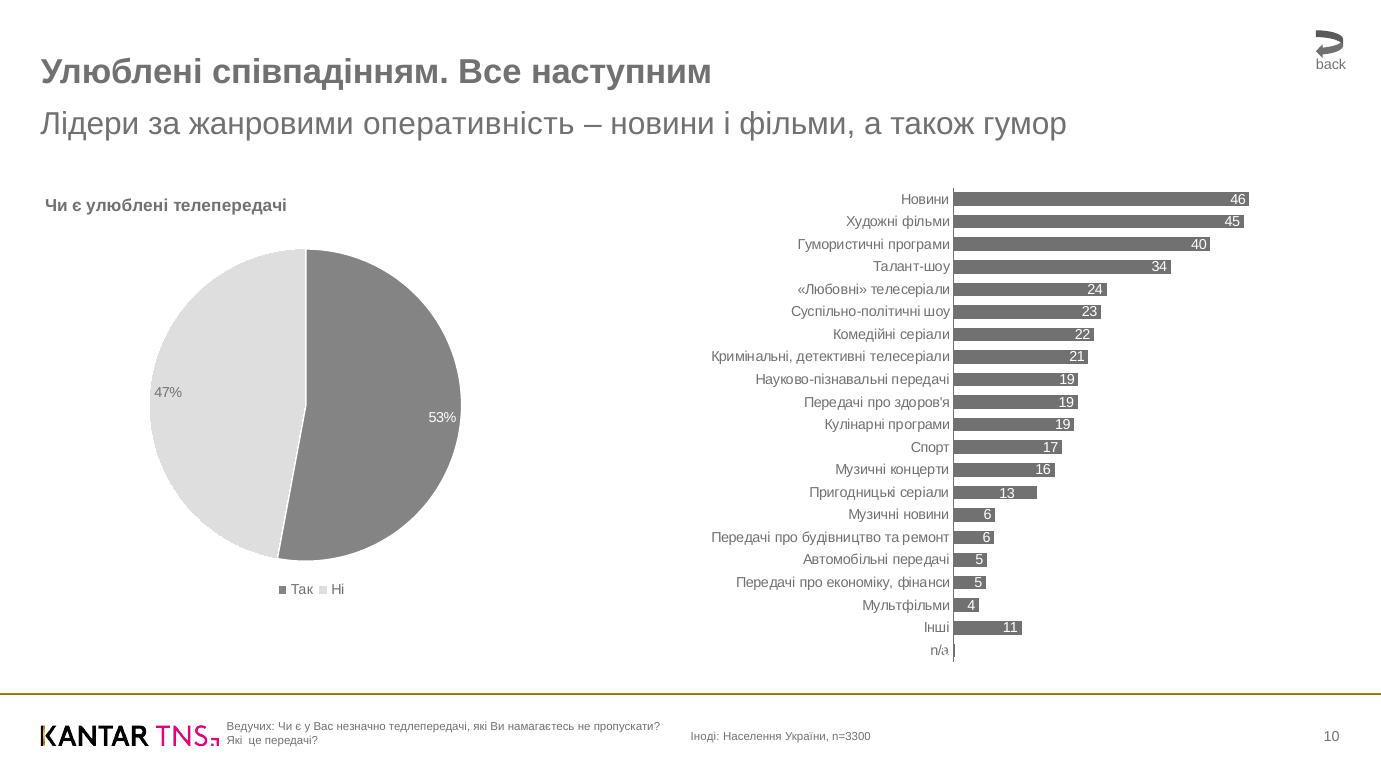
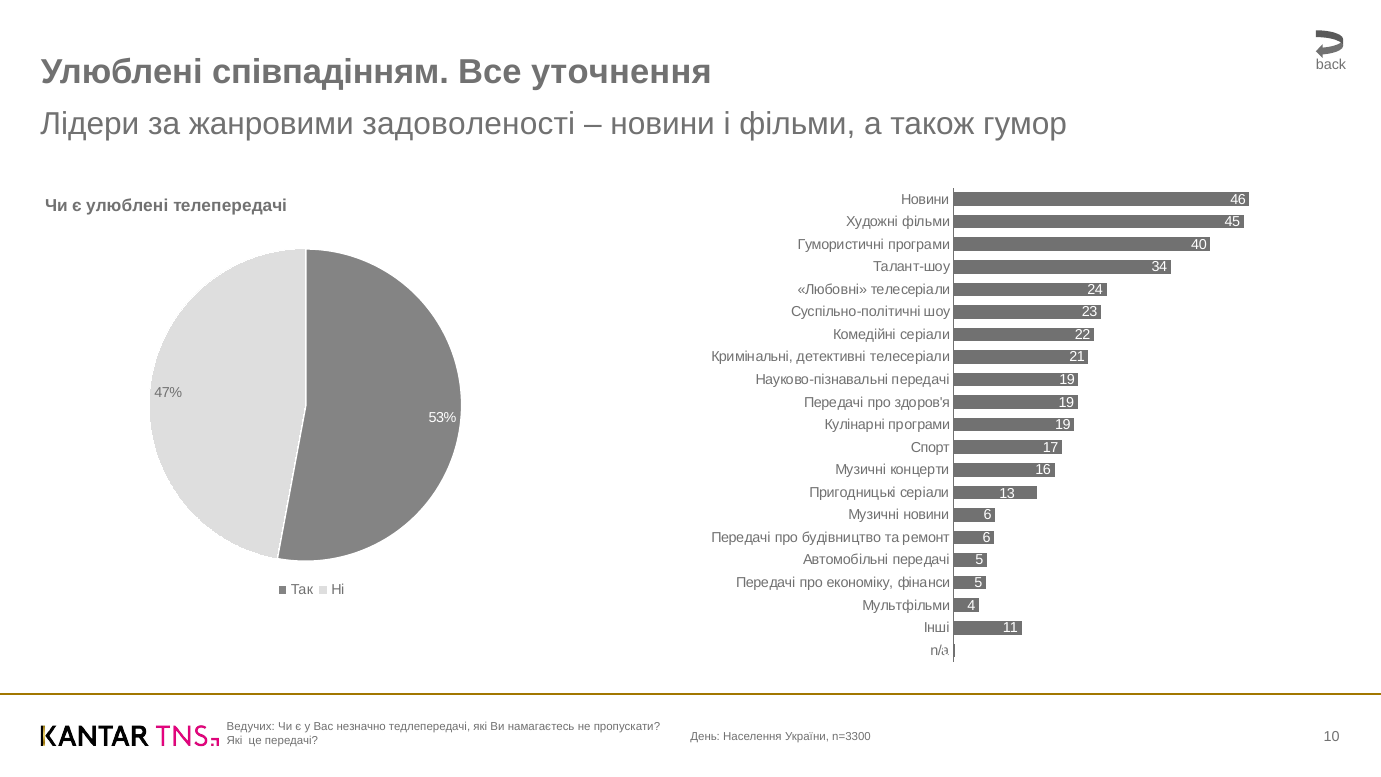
наступним: наступним -> уточнення (621, 72)
оперативність: оперативність -> задоволеності (469, 124)
Іноді: Іноді -> День (705, 736)
